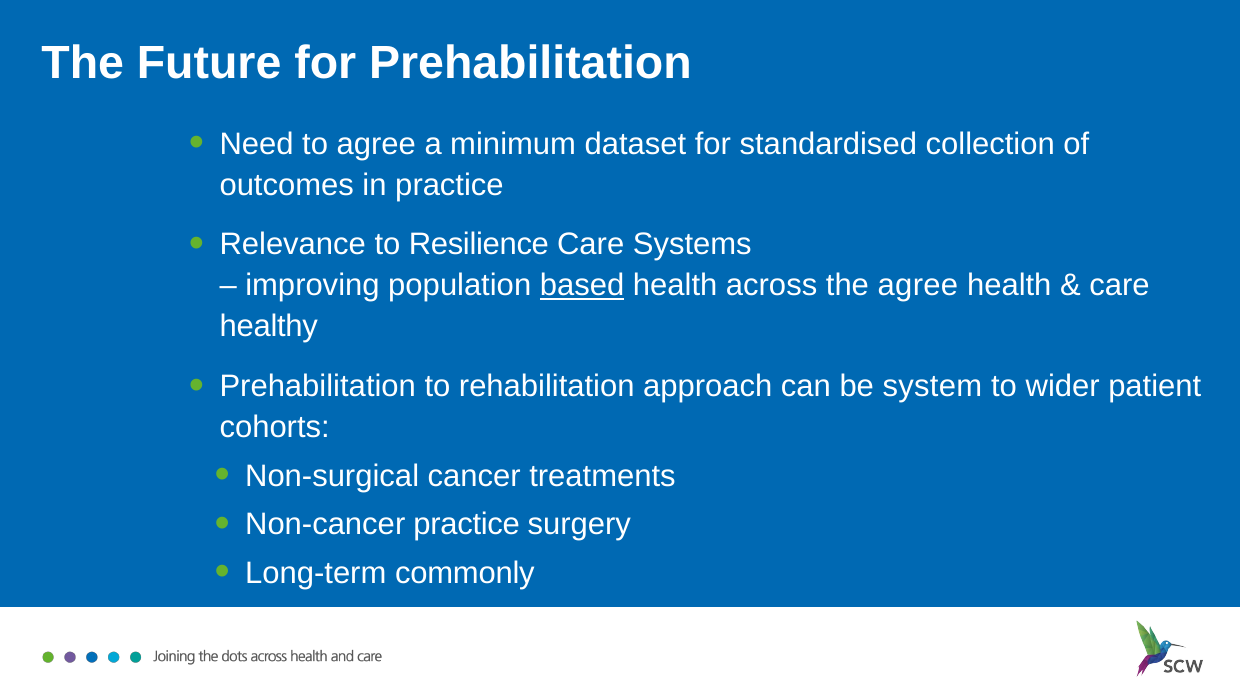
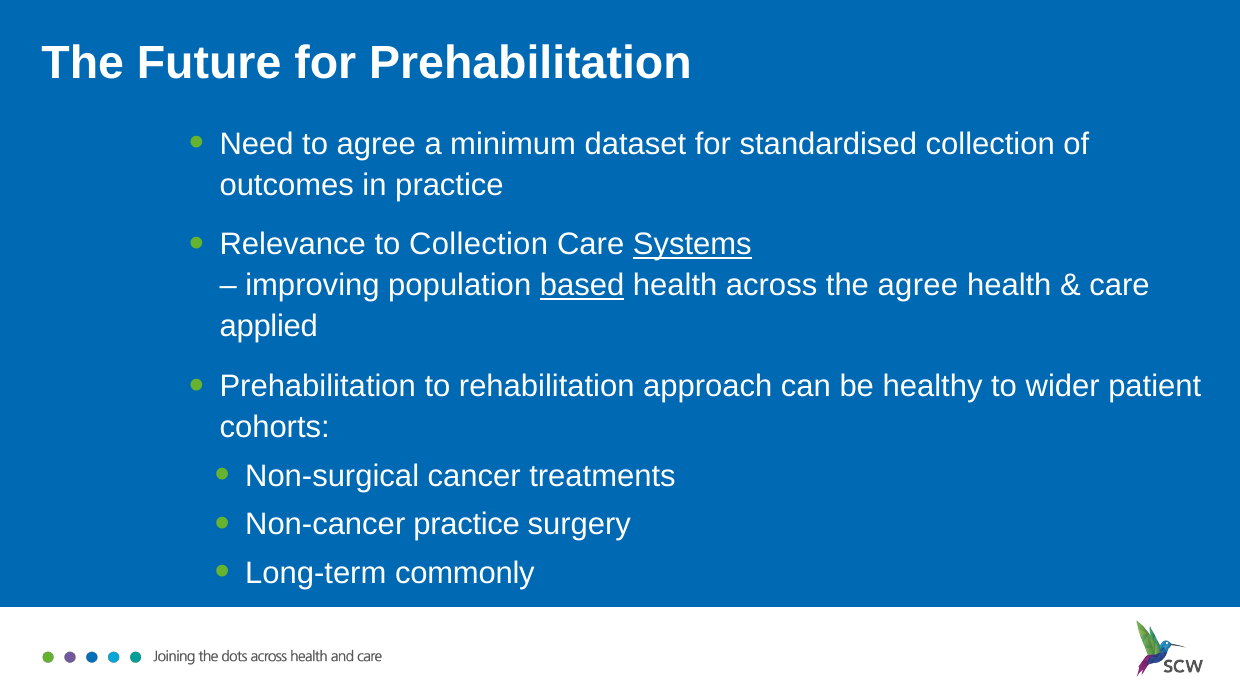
to Resilience: Resilience -> Collection (479, 245)
Systems underline: none -> present (692, 245)
healthy: healthy -> applied (269, 326)
system: system -> healthy (933, 386)
